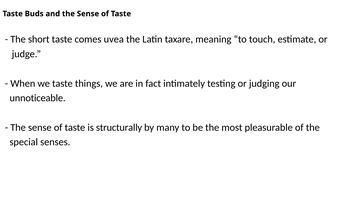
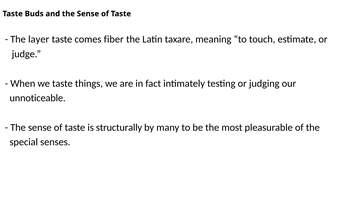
short: short -> layer (39, 39)
uvea: uvea -> fiber (114, 39)
